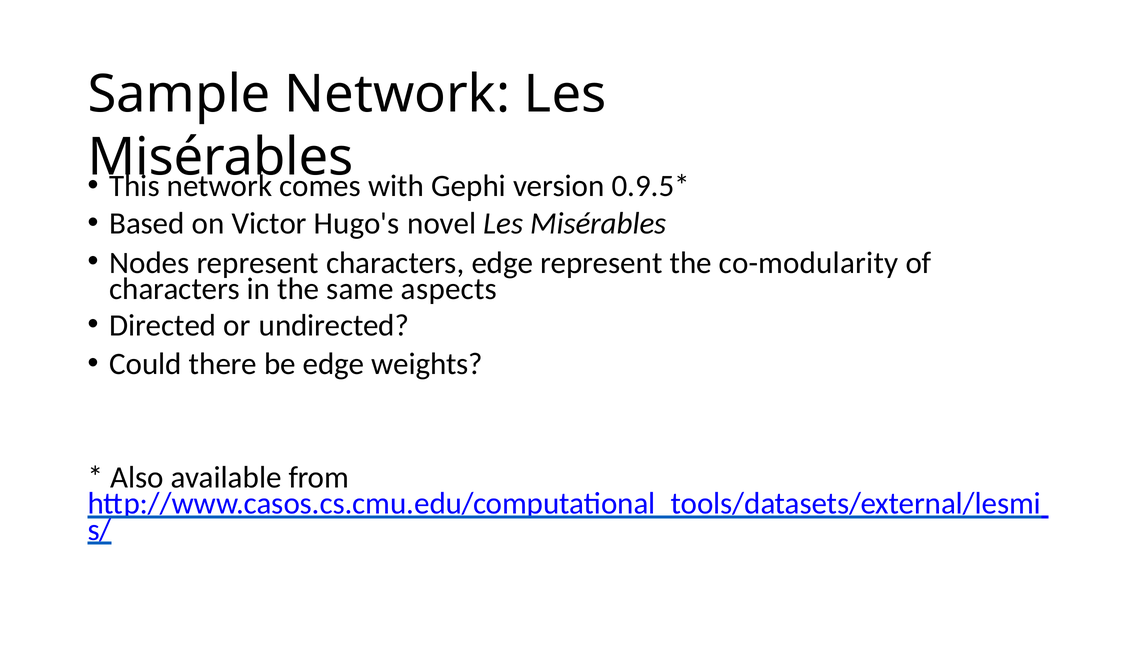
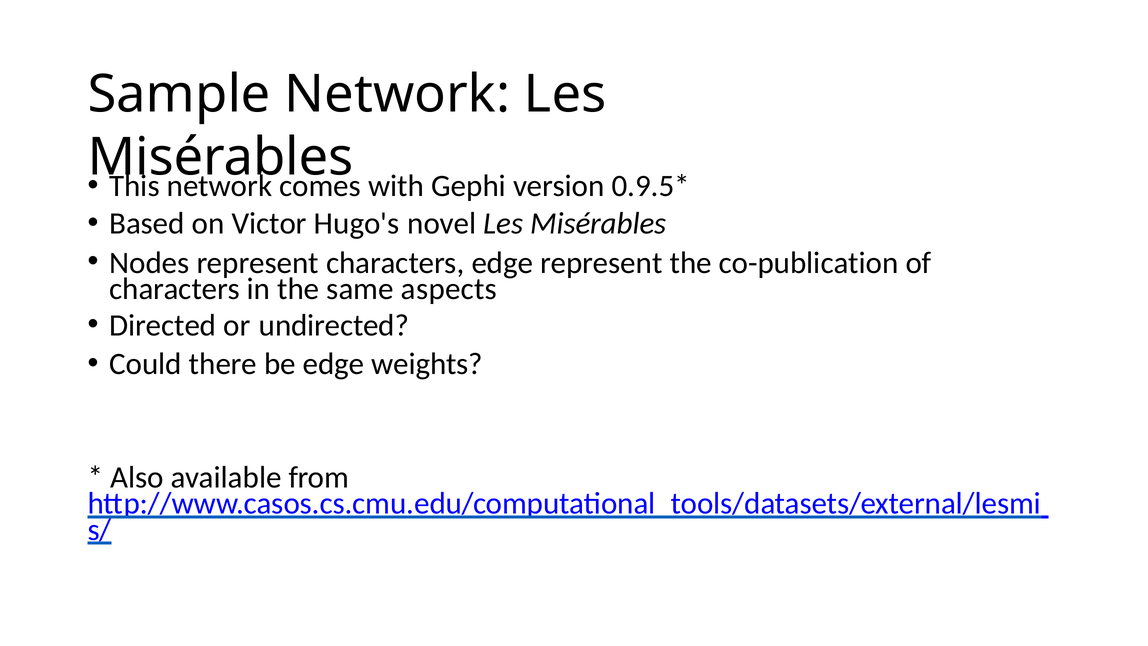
co-modularity: co-modularity -> co-publication (809, 263)
